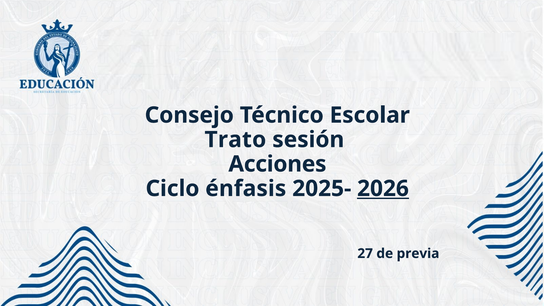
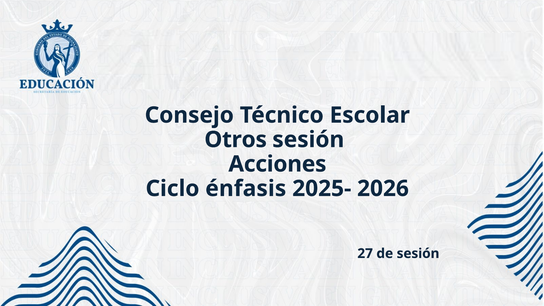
Trato: Trato -> Otros (236, 140)
2026 underline: present -> none (383, 189)
de previa: previa -> sesión (418, 253)
